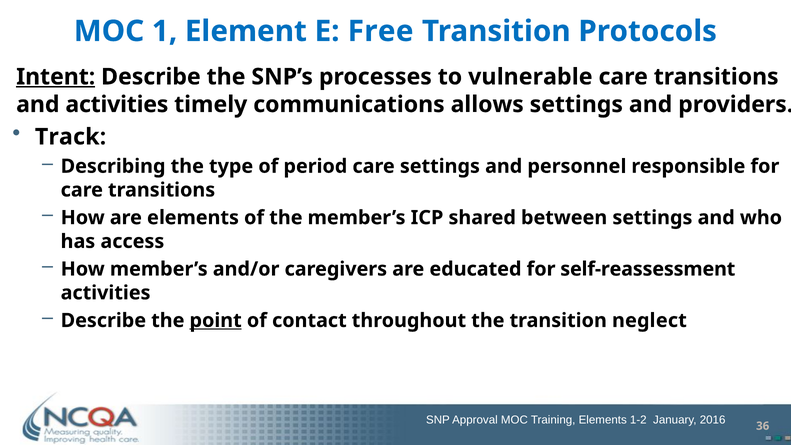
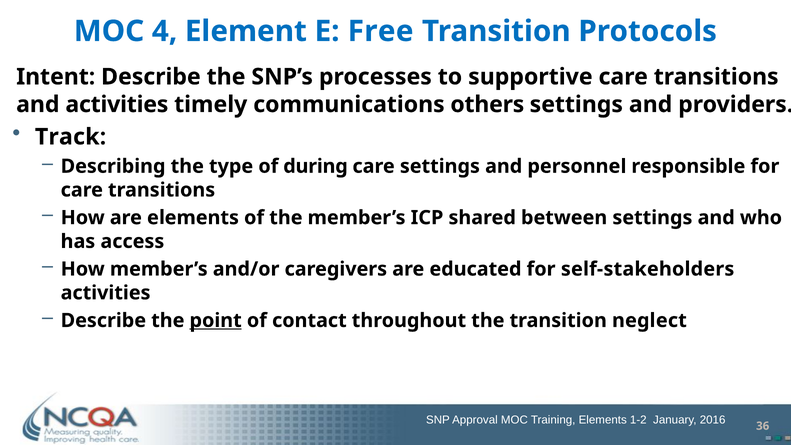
1: 1 -> 4 (165, 31)
Intent underline: present -> none (56, 77)
vulnerable: vulnerable -> supportive (530, 77)
allows: allows -> others (487, 104)
period: period -> during (315, 166)
self-reassessment: self-reassessment -> self-stakeholders (648, 269)
